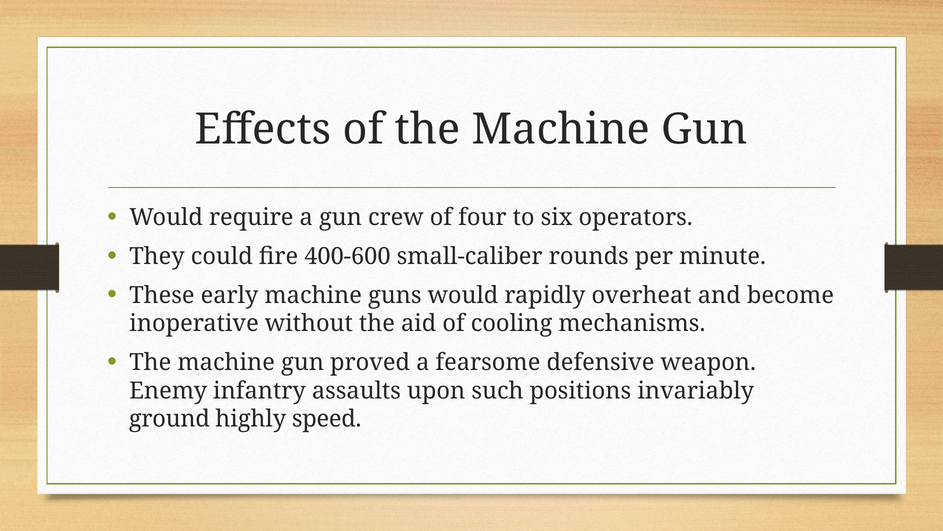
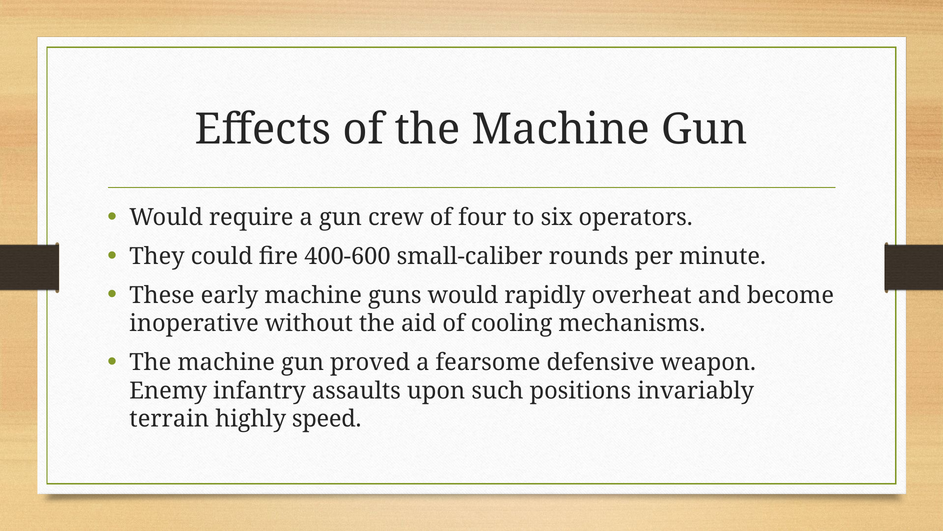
ground: ground -> terrain (169, 419)
